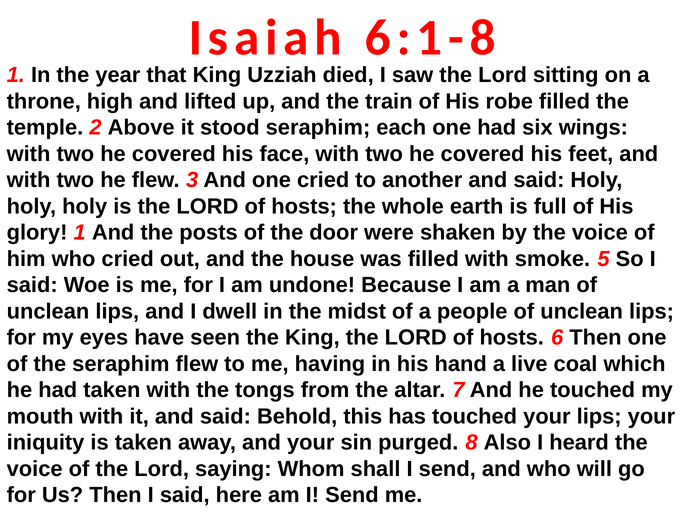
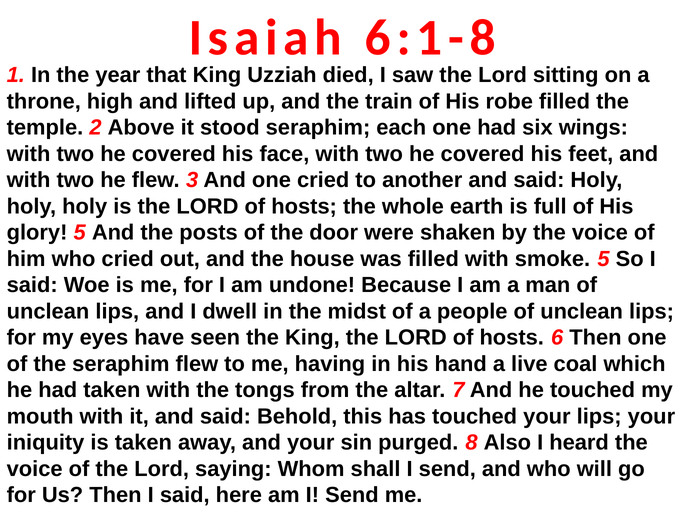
glory 1: 1 -> 5 (80, 233)
